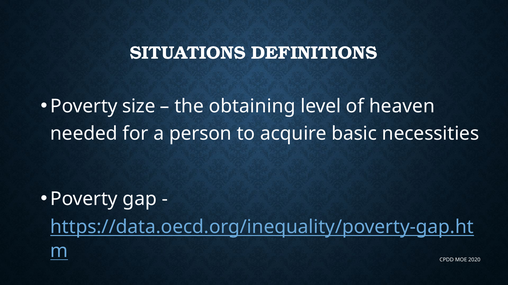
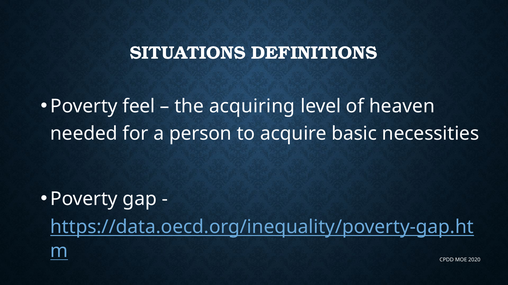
size: size -> feel (139, 107)
obtaining: obtaining -> acquiring (252, 107)
